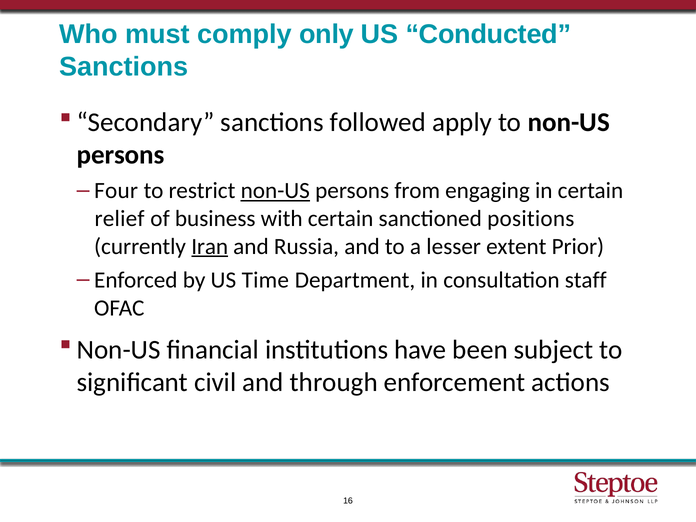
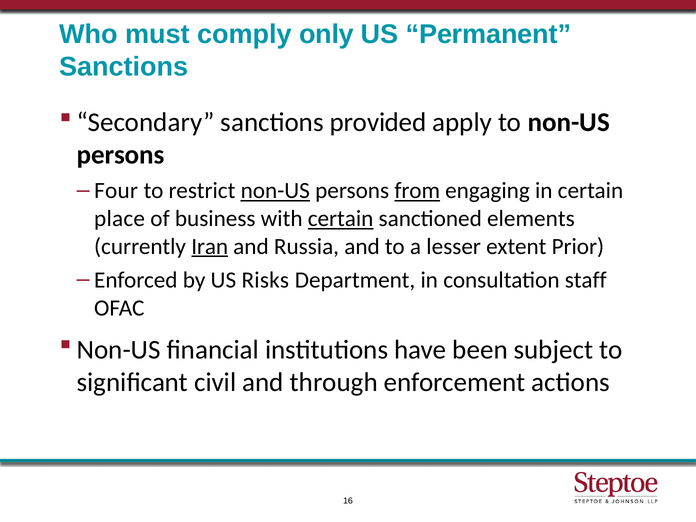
Conducted: Conducted -> Permanent (488, 34)
followed: followed -> provided (378, 123)
from underline: none -> present (417, 191)
relief: relief -> place (120, 219)
certain underline: none -> present (341, 219)
positions: positions -> elements (531, 219)
Time: Time -> Risks (265, 280)
